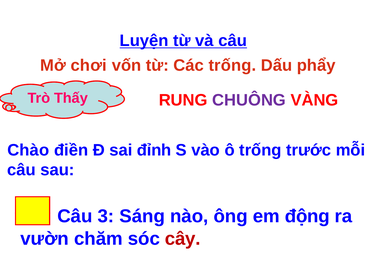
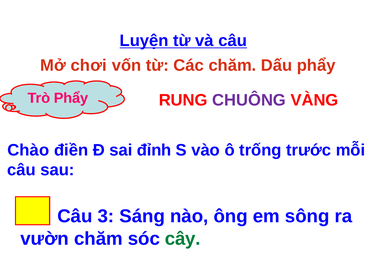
Các trống: trống -> chăm (232, 65)
Trò Thấy: Thấy -> Phẩy (71, 98)
động: động -> sông (307, 216)
cây colour: red -> green (183, 238)
